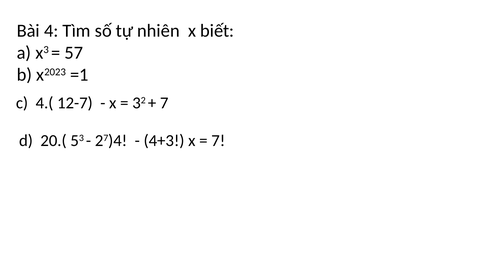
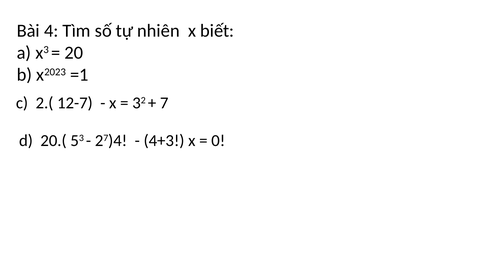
57: 57 -> 20 (74, 53)
4.(: 4.( -> 2.( (45, 103)
7: 7 -> 0 (218, 141)
